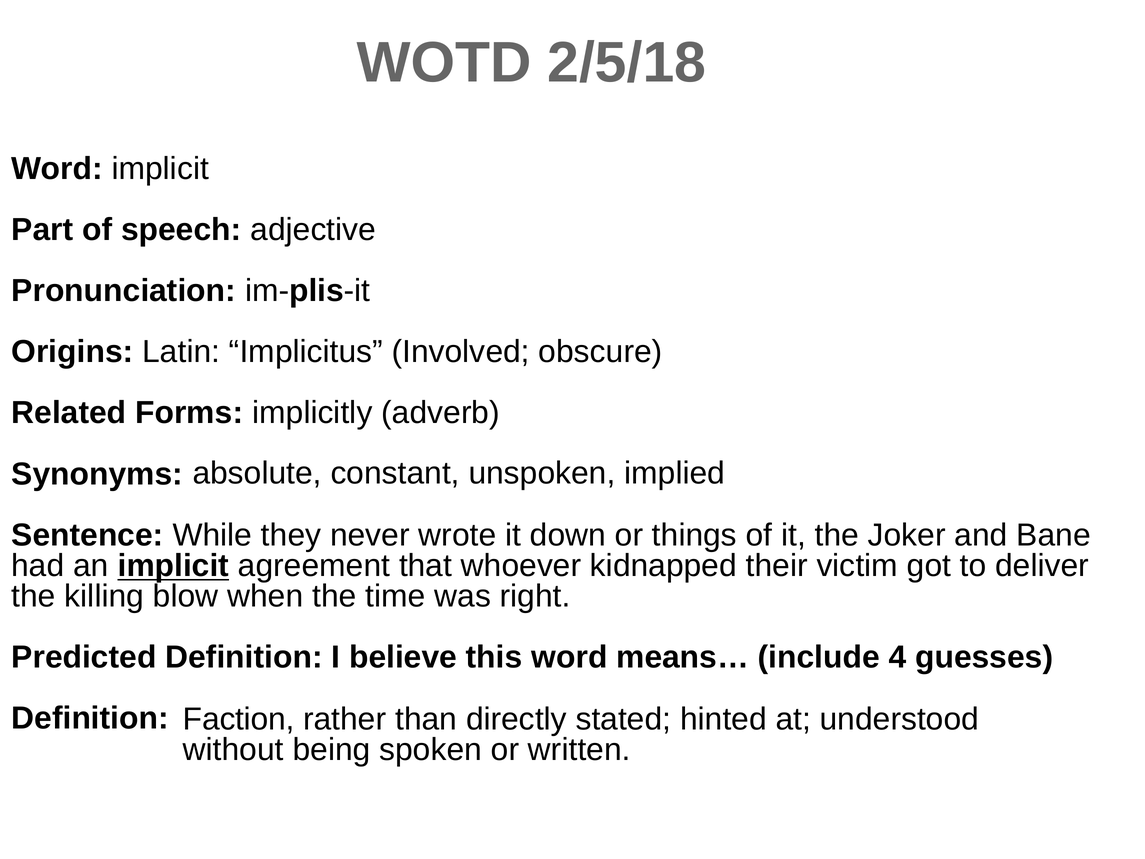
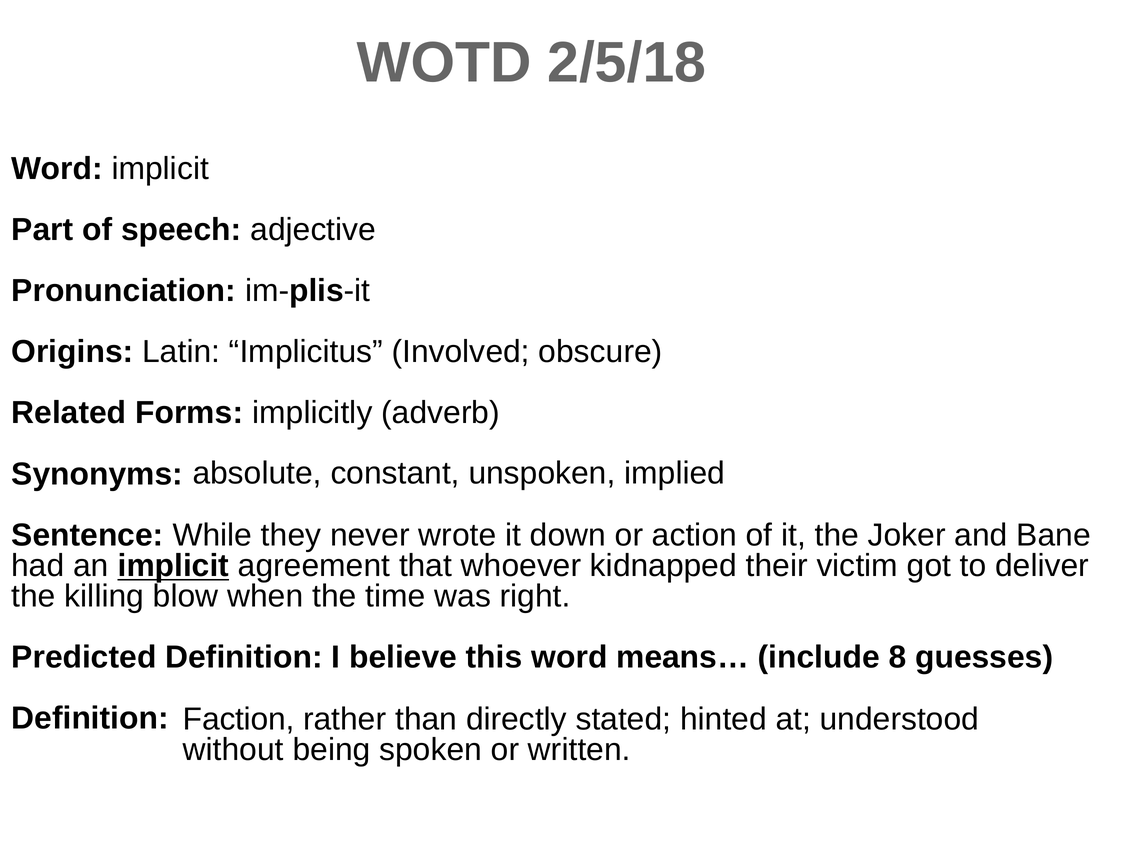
things: things -> action (694, 535)
4: 4 -> 8 (898, 657)
